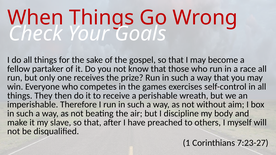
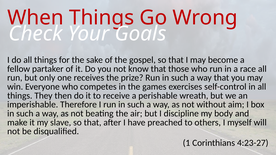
7:23-27: 7:23-27 -> 4:23-27 (253, 143)
